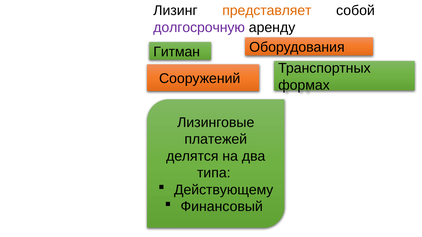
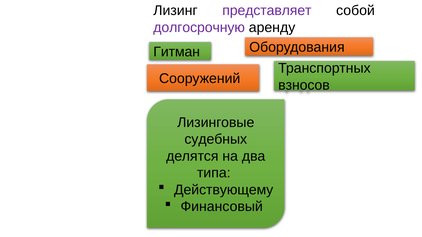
представляет colour: orange -> purple (267, 11)
формах: формах -> взносов (304, 85)
платежей: платежей -> судебных (216, 140)
